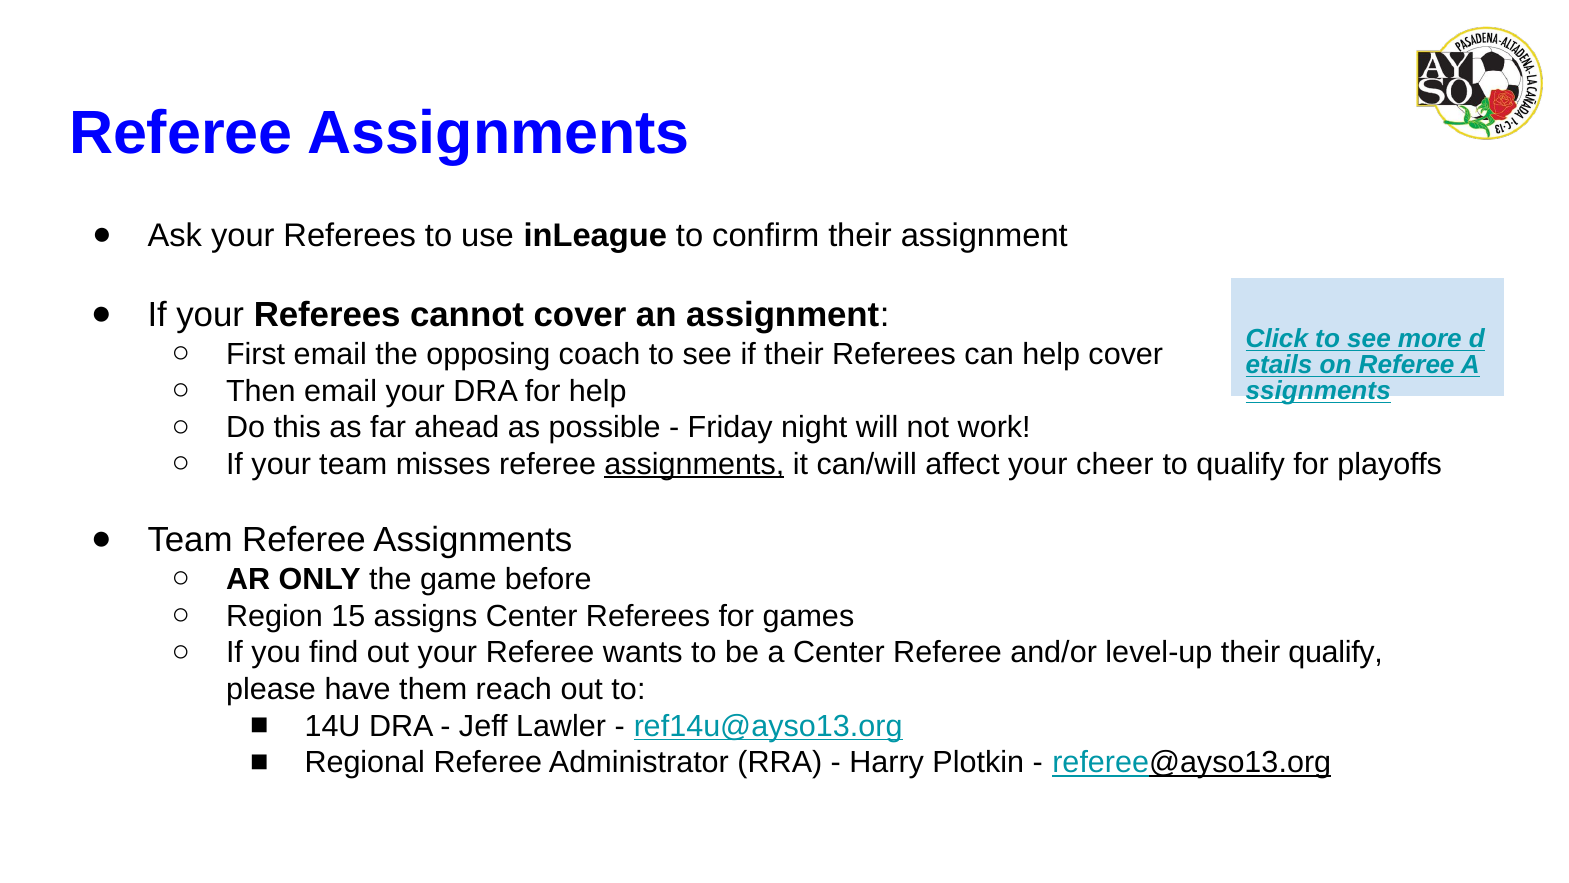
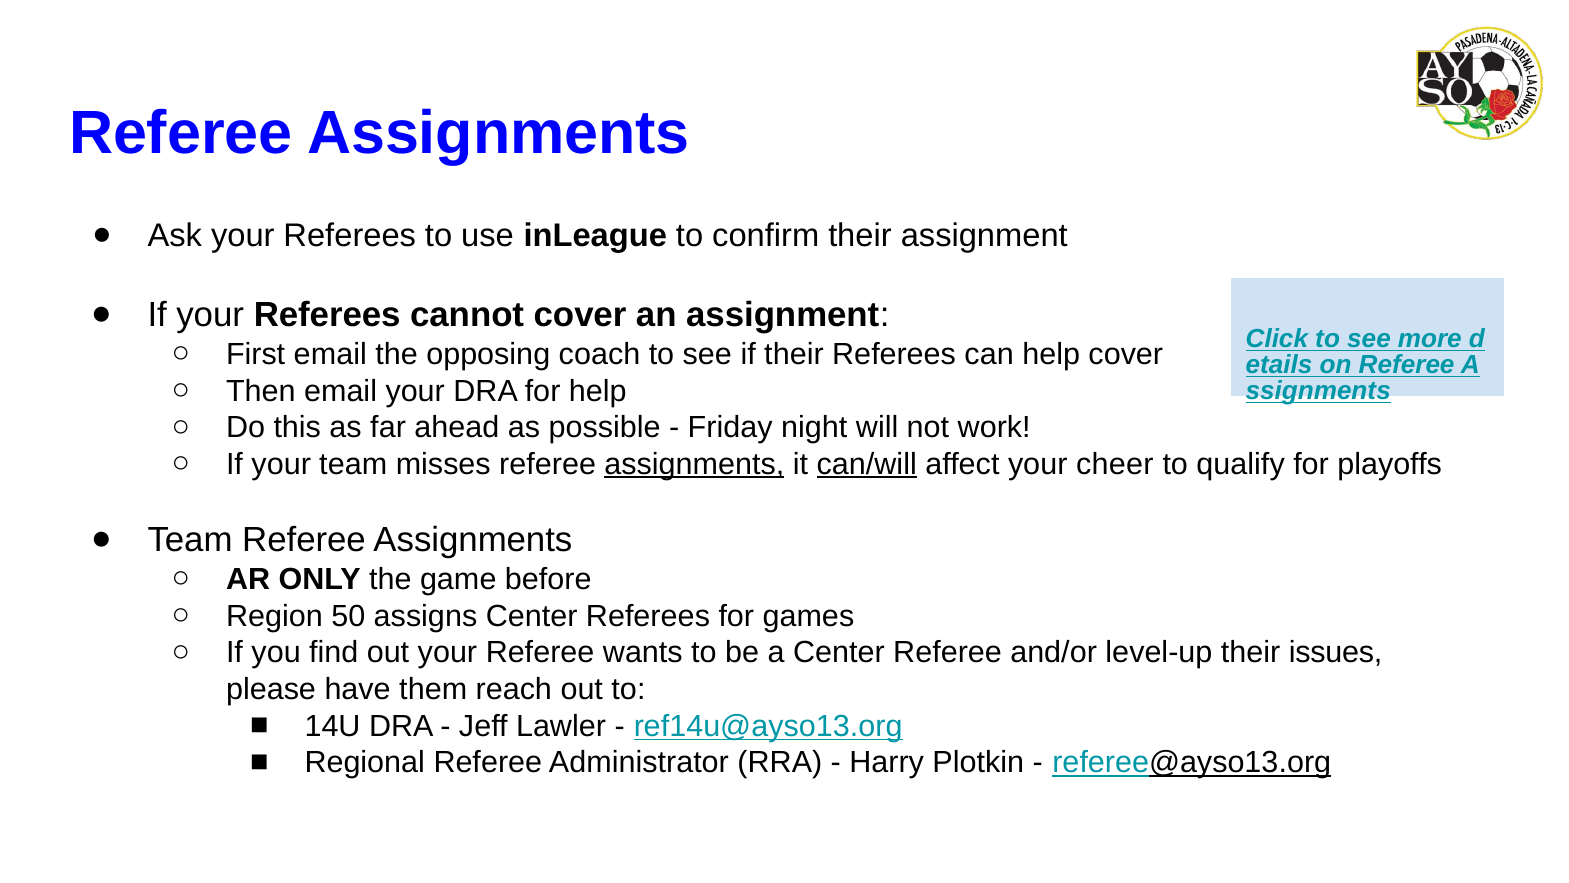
can/will underline: none -> present (867, 464)
15: 15 -> 50 (348, 616)
their qualify: qualify -> issues (1336, 652)
